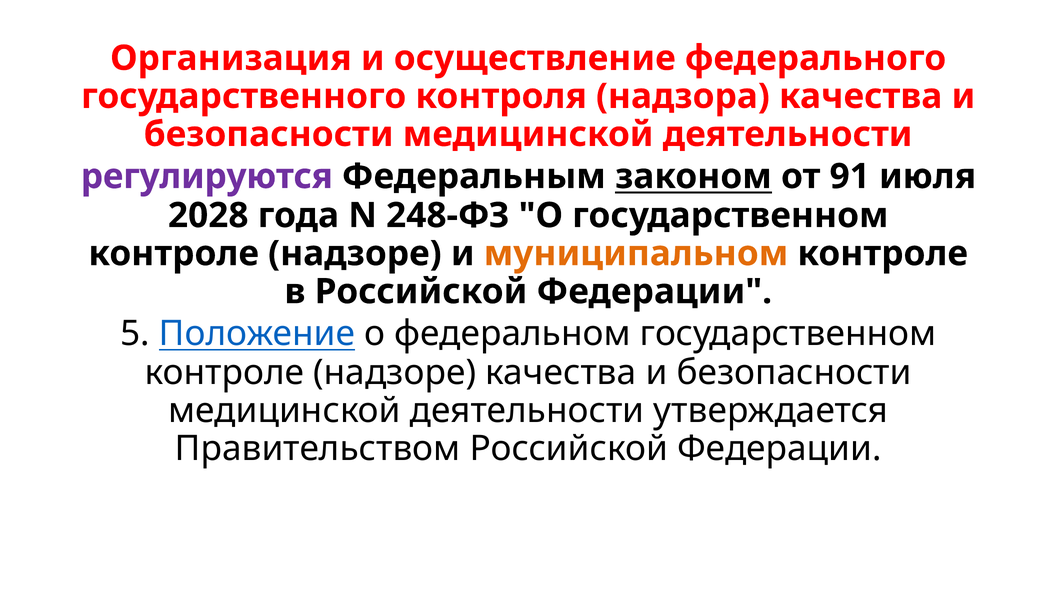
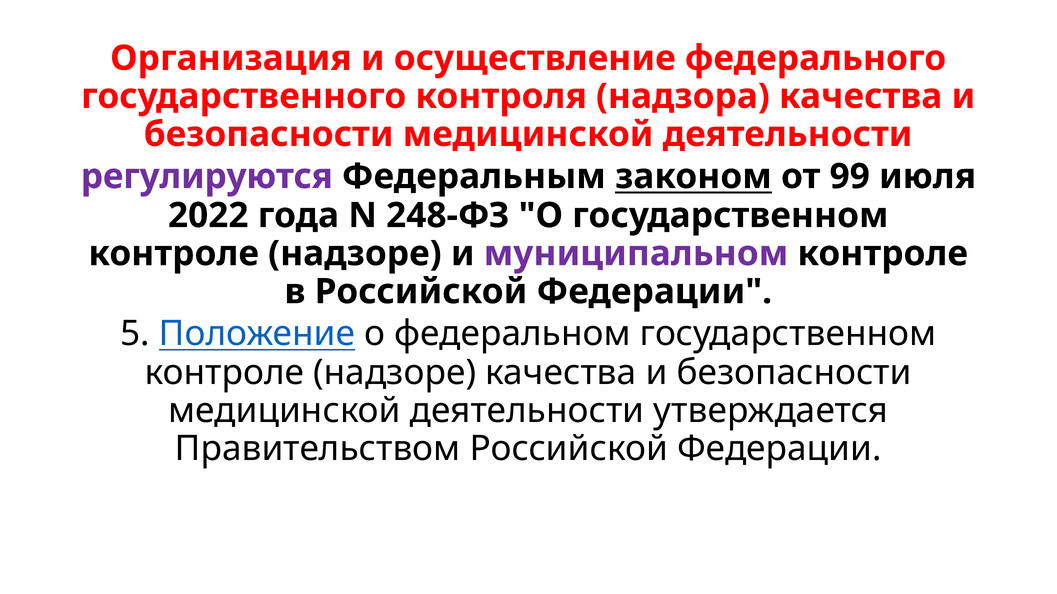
91: 91 -> 99 (850, 177)
2028: 2028 -> 2022 (208, 216)
муниципальном colour: orange -> purple (636, 254)
